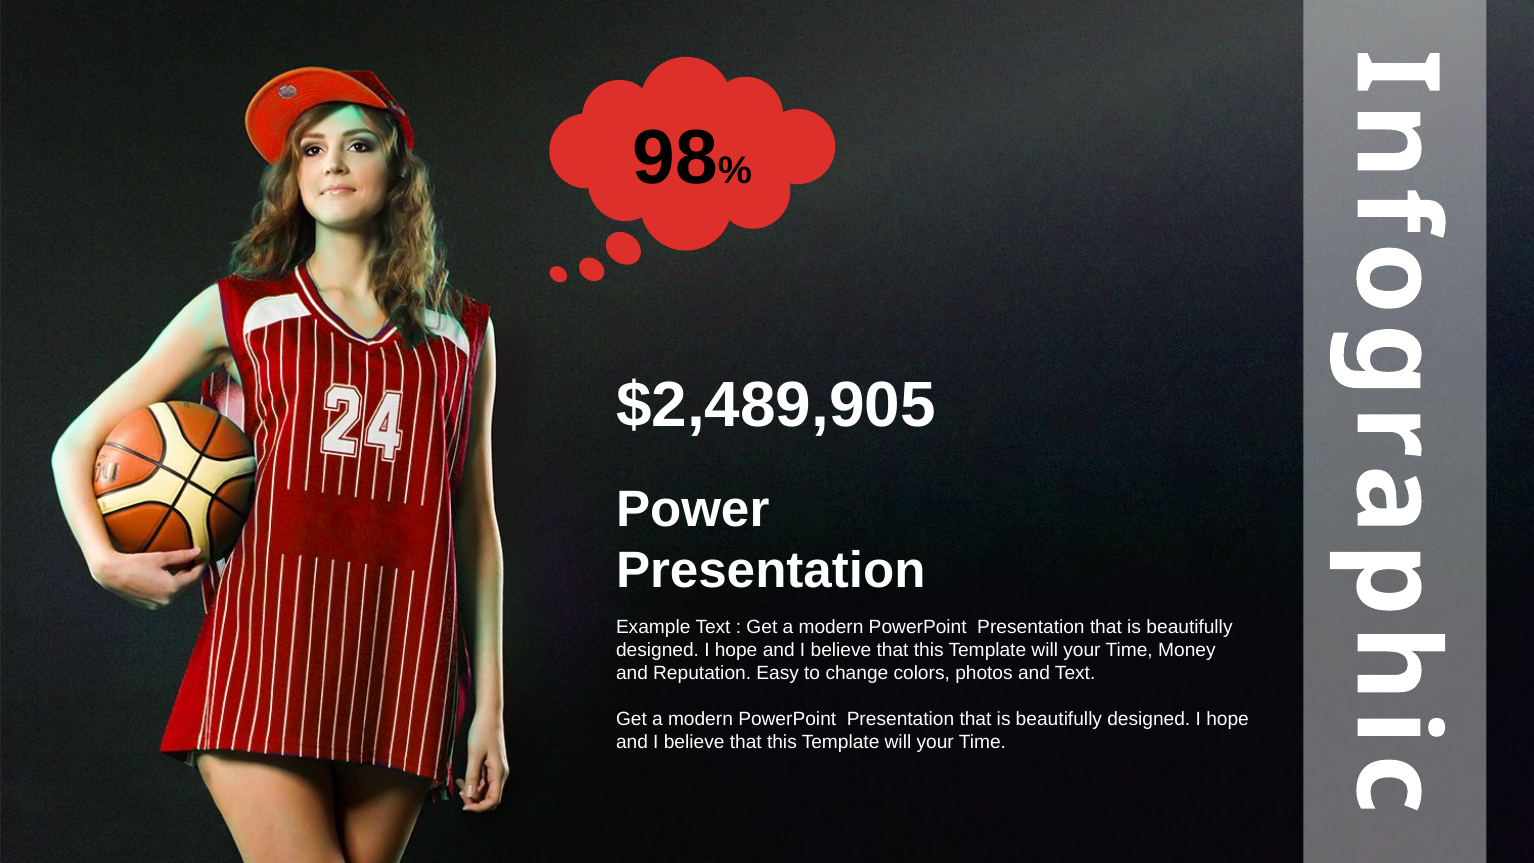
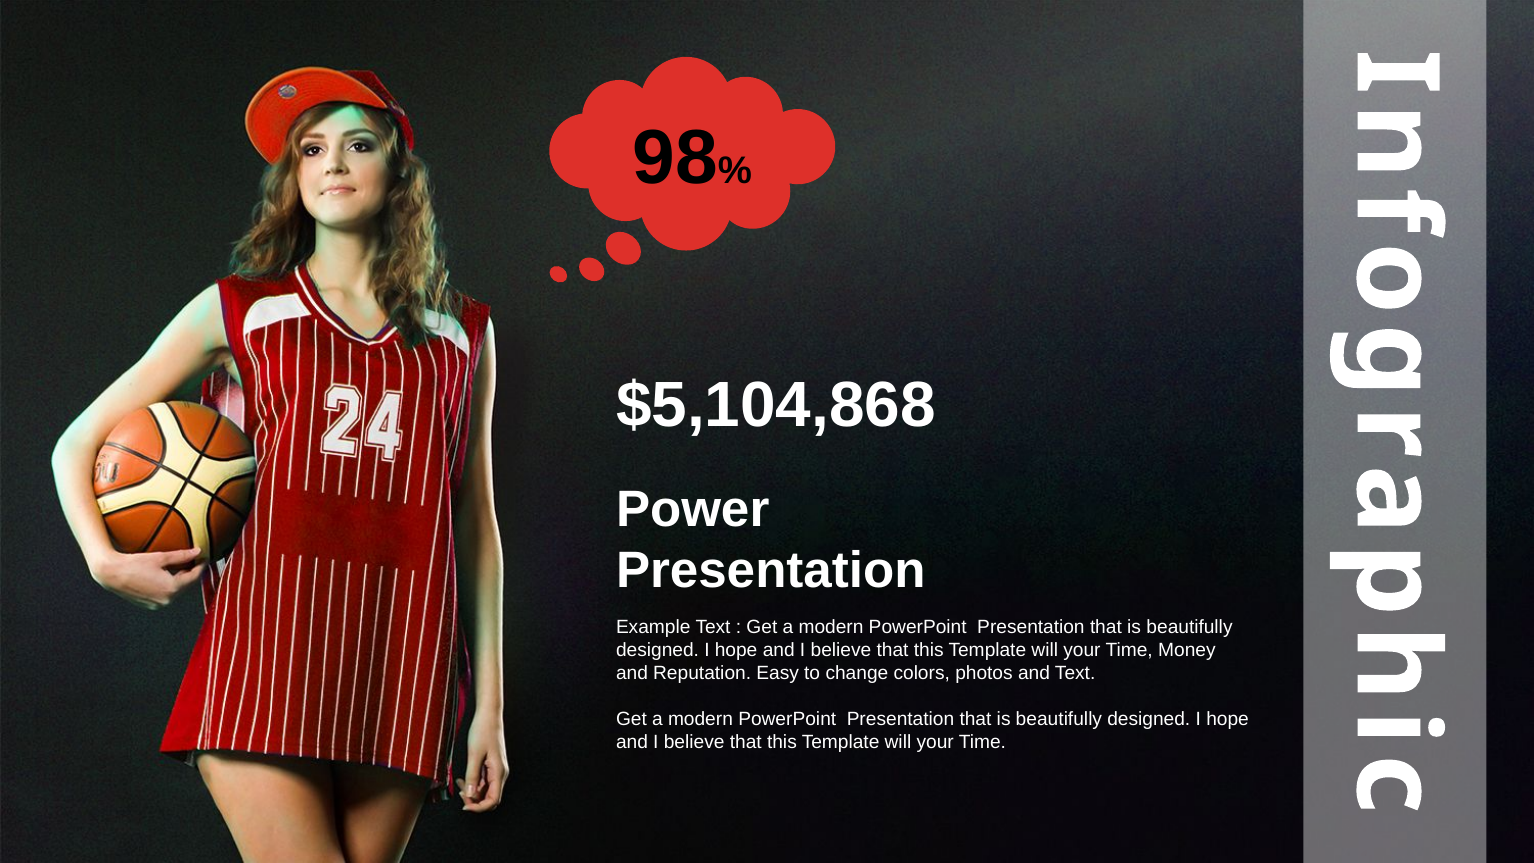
$2,489,905: $2,489,905 -> $5,104,868 (776, 405)
